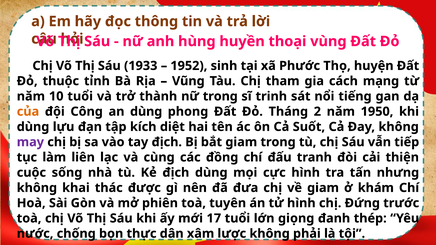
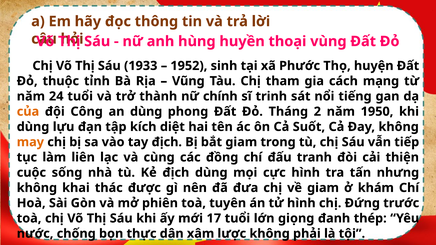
10: 10 -> 24 (56, 96)
nữ trọng: trọng -> chính (220, 96)
may colour: purple -> orange (30, 142)
